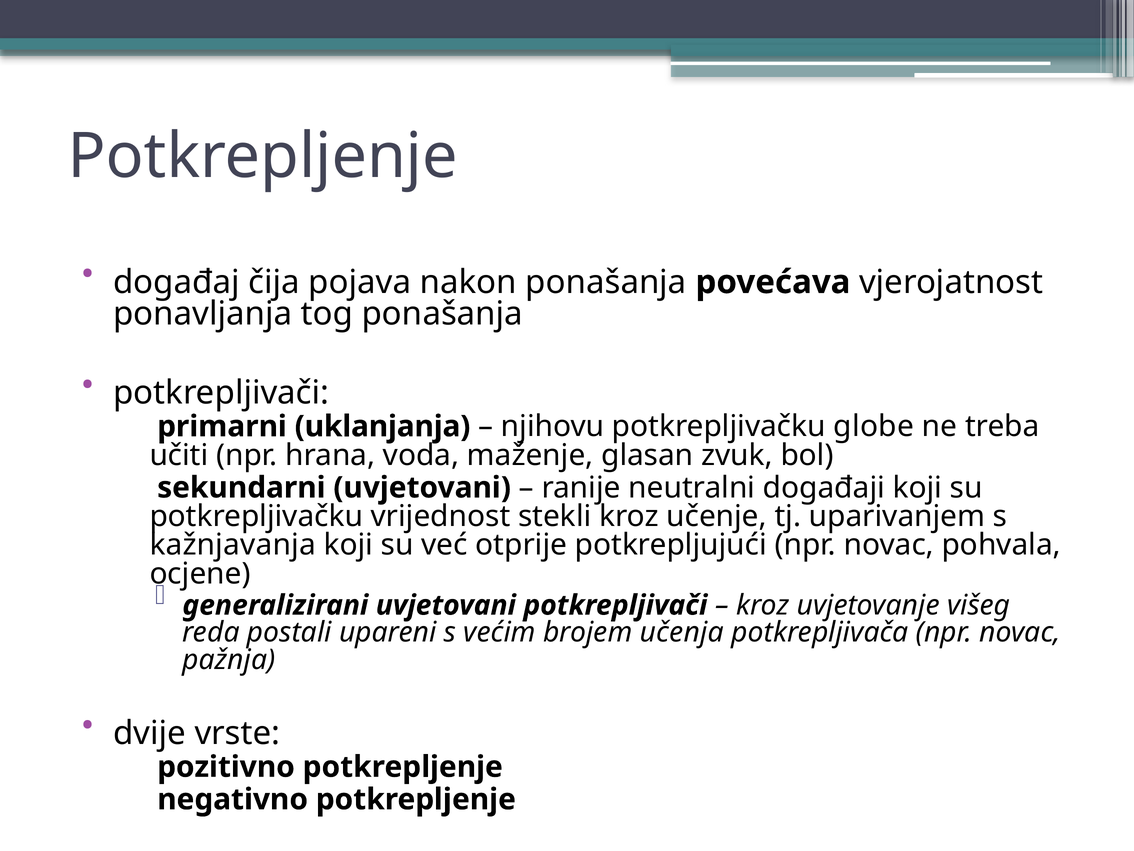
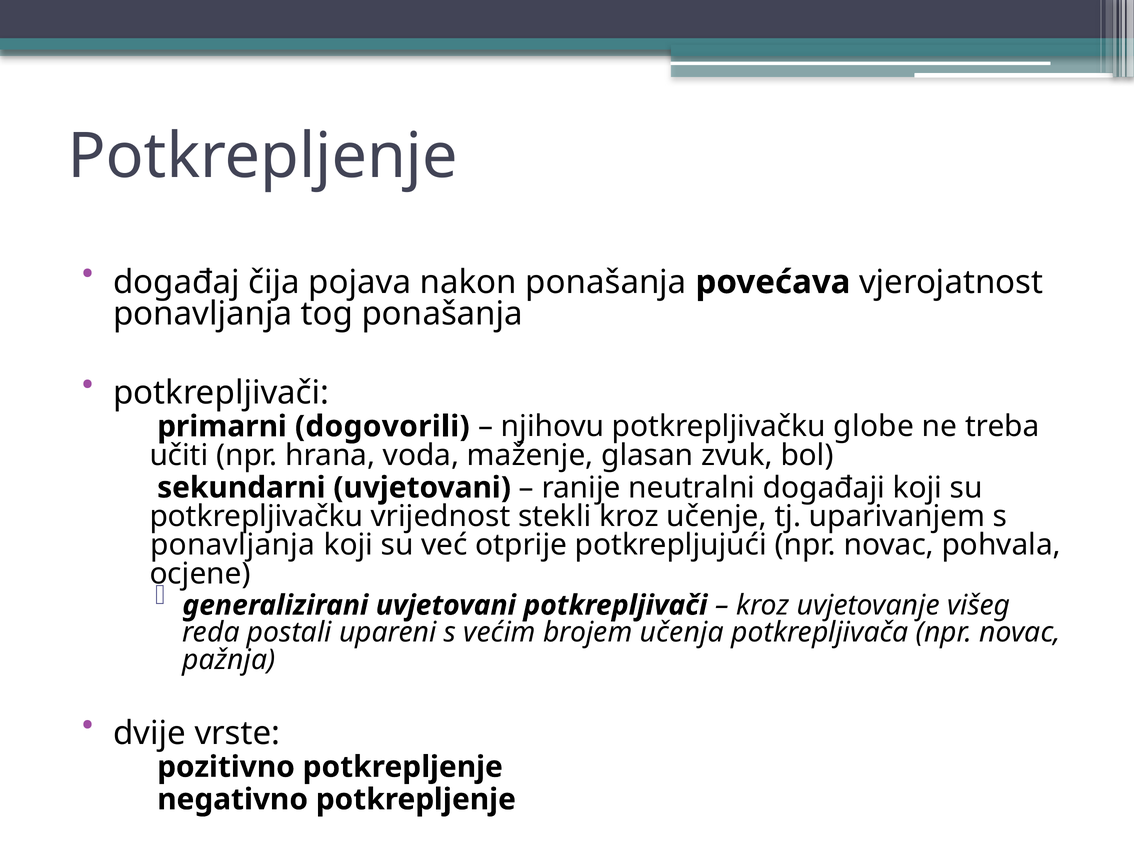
uklanjanja: uklanjanja -> dogovorili (382, 426)
kažnjavanja: kažnjavanja -> ponavljanja (233, 545)
